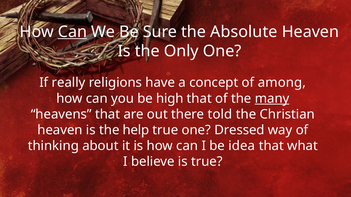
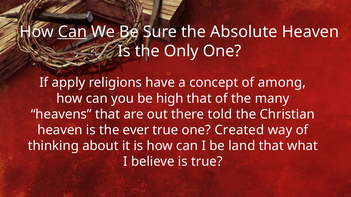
really: really -> apply (69, 83)
many underline: present -> none (272, 99)
help: help -> ever (136, 130)
Dressed: Dressed -> Created (239, 130)
idea: idea -> land (242, 146)
